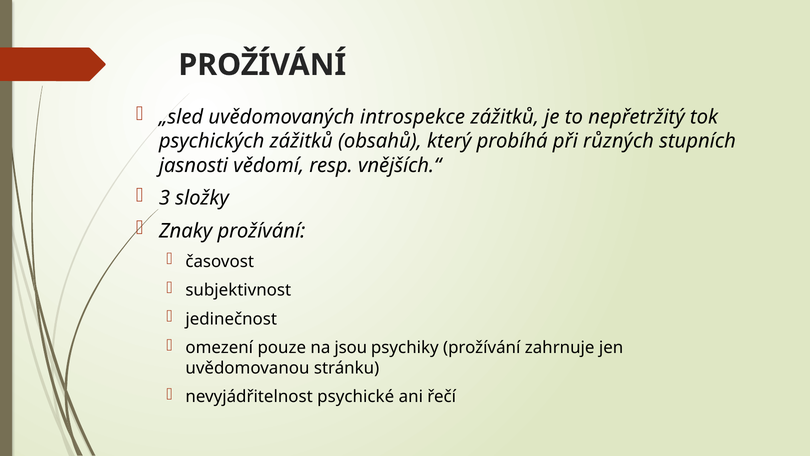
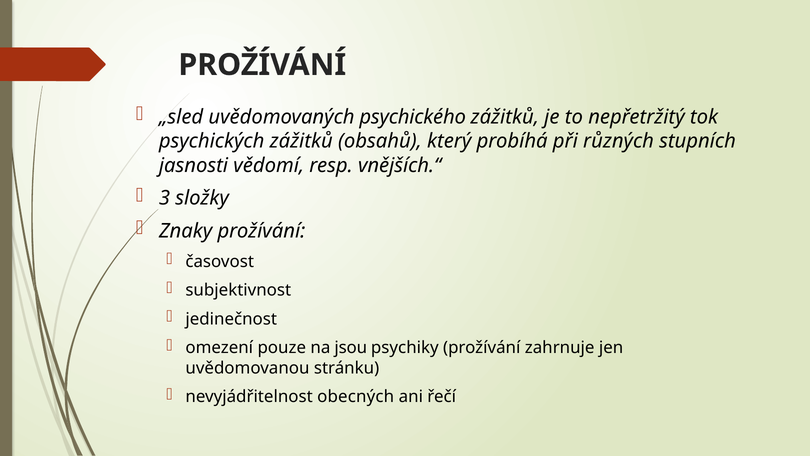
introspekce: introspekce -> psychického (413, 117)
psychické: psychické -> obecných (356, 397)
